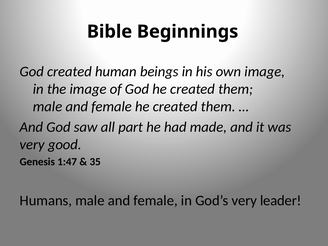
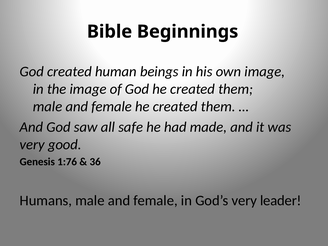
part: part -> safe (131, 127)
1:47: 1:47 -> 1:76 (67, 162)
35: 35 -> 36 (95, 162)
